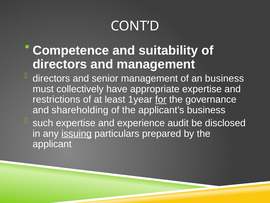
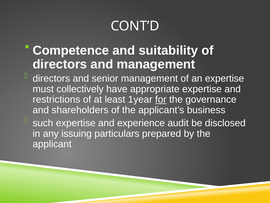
an business: business -> expertise (225, 78)
shareholding: shareholding -> shareholders (80, 110)
issuing underline: present -> none (77, 133)
